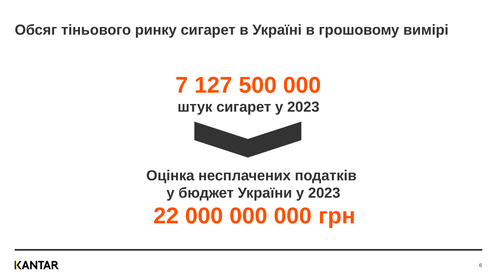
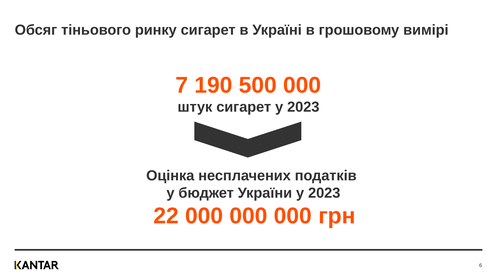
127: 127 -> 190 (214, 85)
